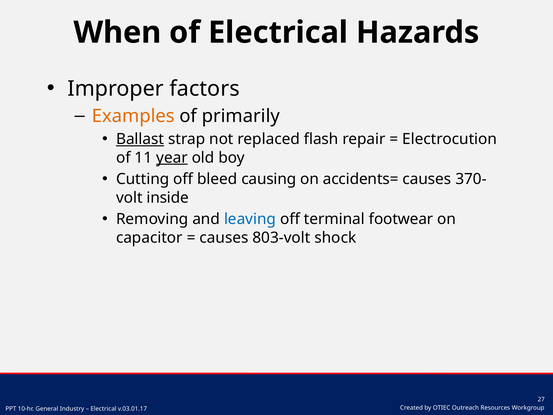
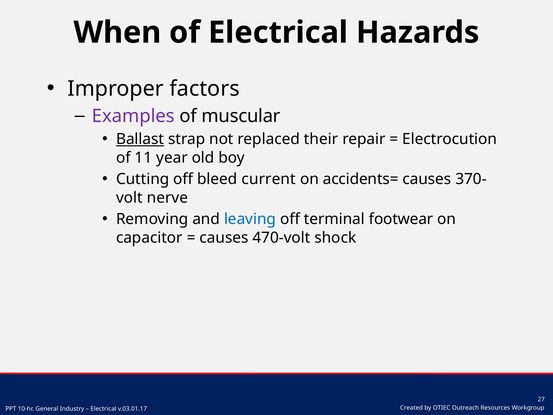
Examples colour: orange -> purple (133, 116)
primarily: primarily -> muscular (241, 116)
flash: flash -> their (321, 139)
year underline: present -> none (172, 158)
causing: causing -> current (269, 179)
inside: inside -> nerve (167, 198)
803-volt: 803-volt -> 470-volt (281, 237)
